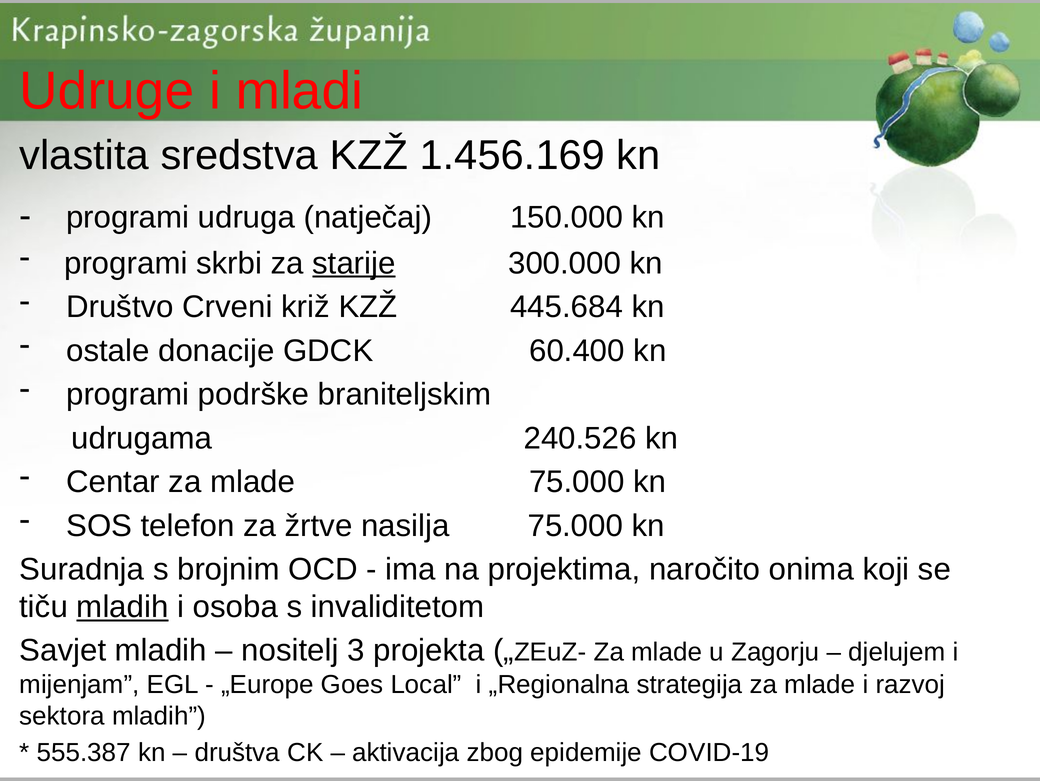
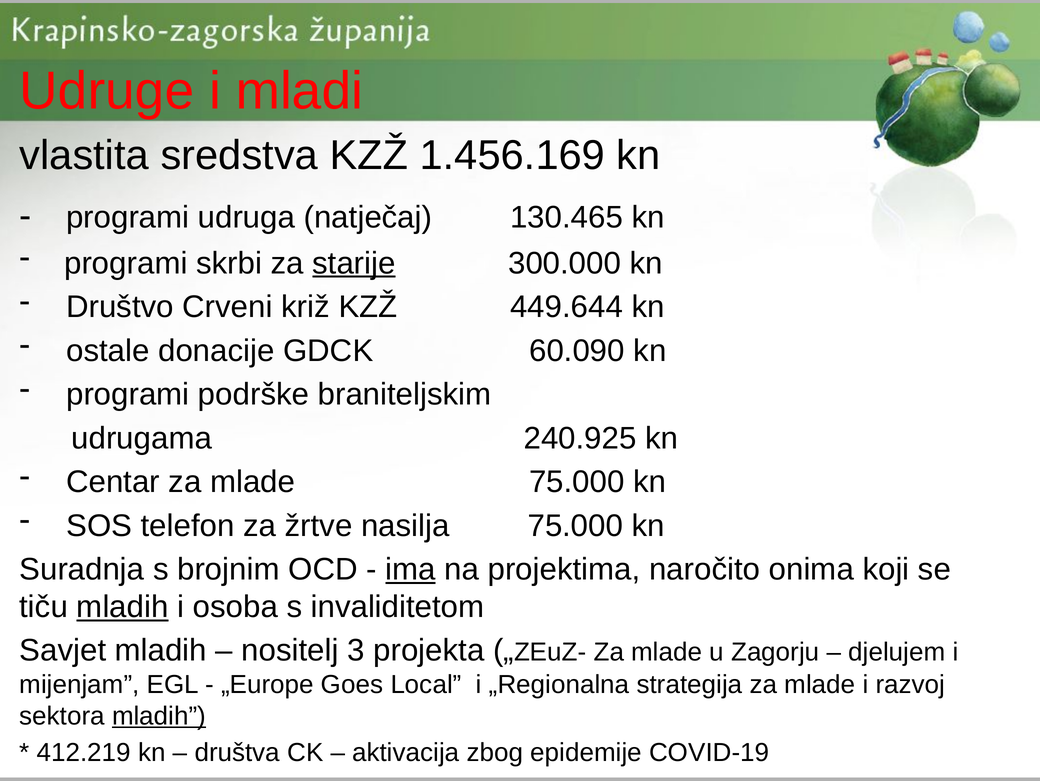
150.000: 150.000 -> 130.465 (567, 217)
445.684: 445.684 -> 449.644 (566, 307)
60.400: 60.400 -> 60.090 (577, 350)
240.526: 240.526 -> 240.925 (580, 438)
ima underline: none -> present (411, 569)
mladih underline: none -> present (159, 715)
555.387: 555.387 -> 412.219 (84, 752)
